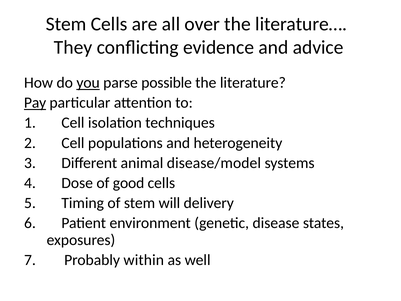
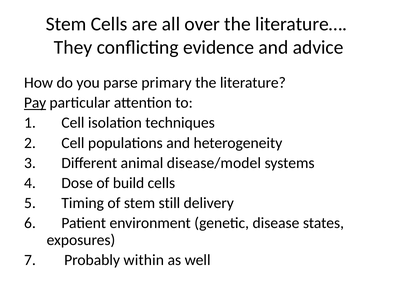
you underline: present -> none (88, 83)
possible: possible -> primary (166, 83)
good: good -> build (129, 183)
will: will -> still (169, 203)
